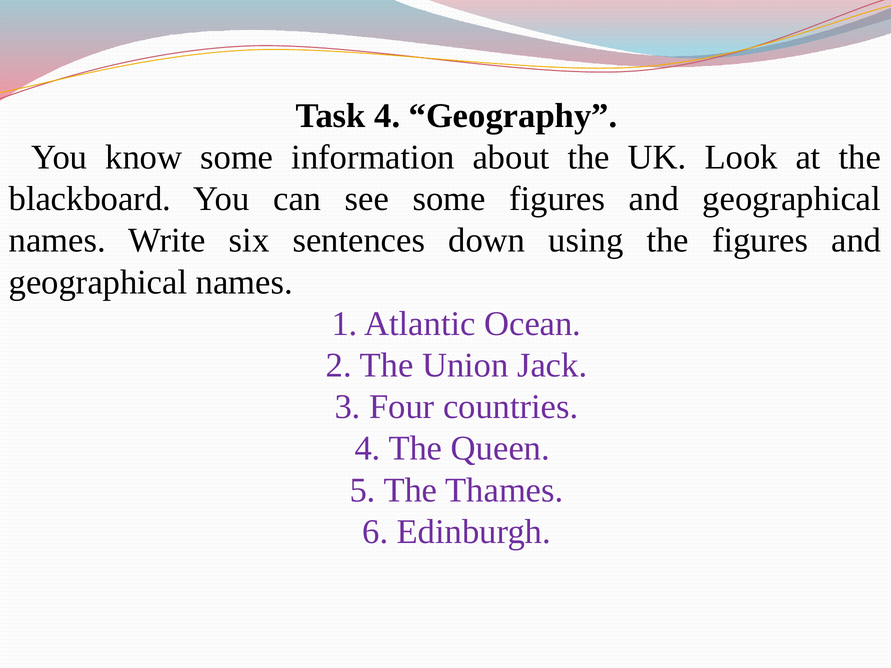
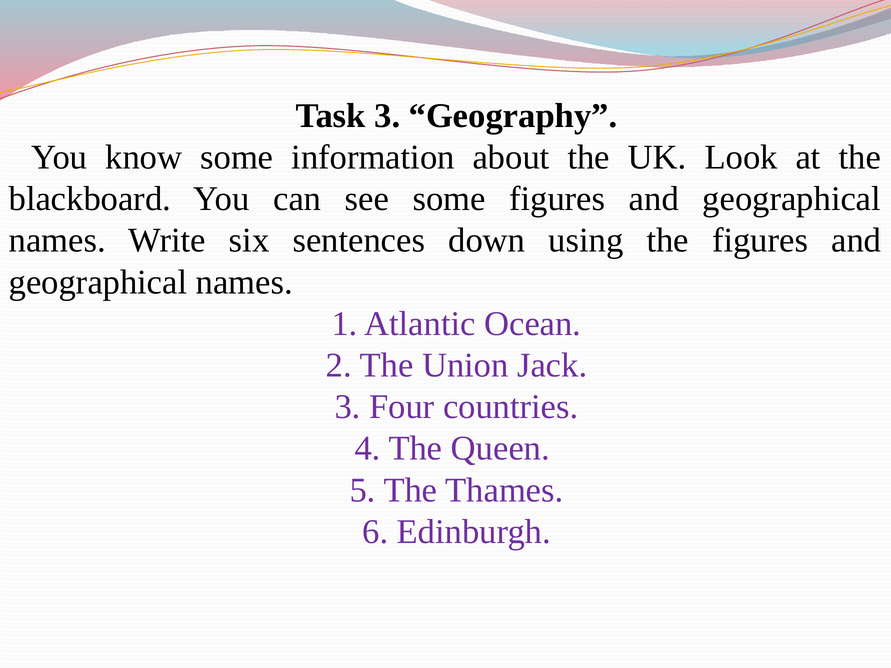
Task 4: 4 -> 3 (387, 116)
